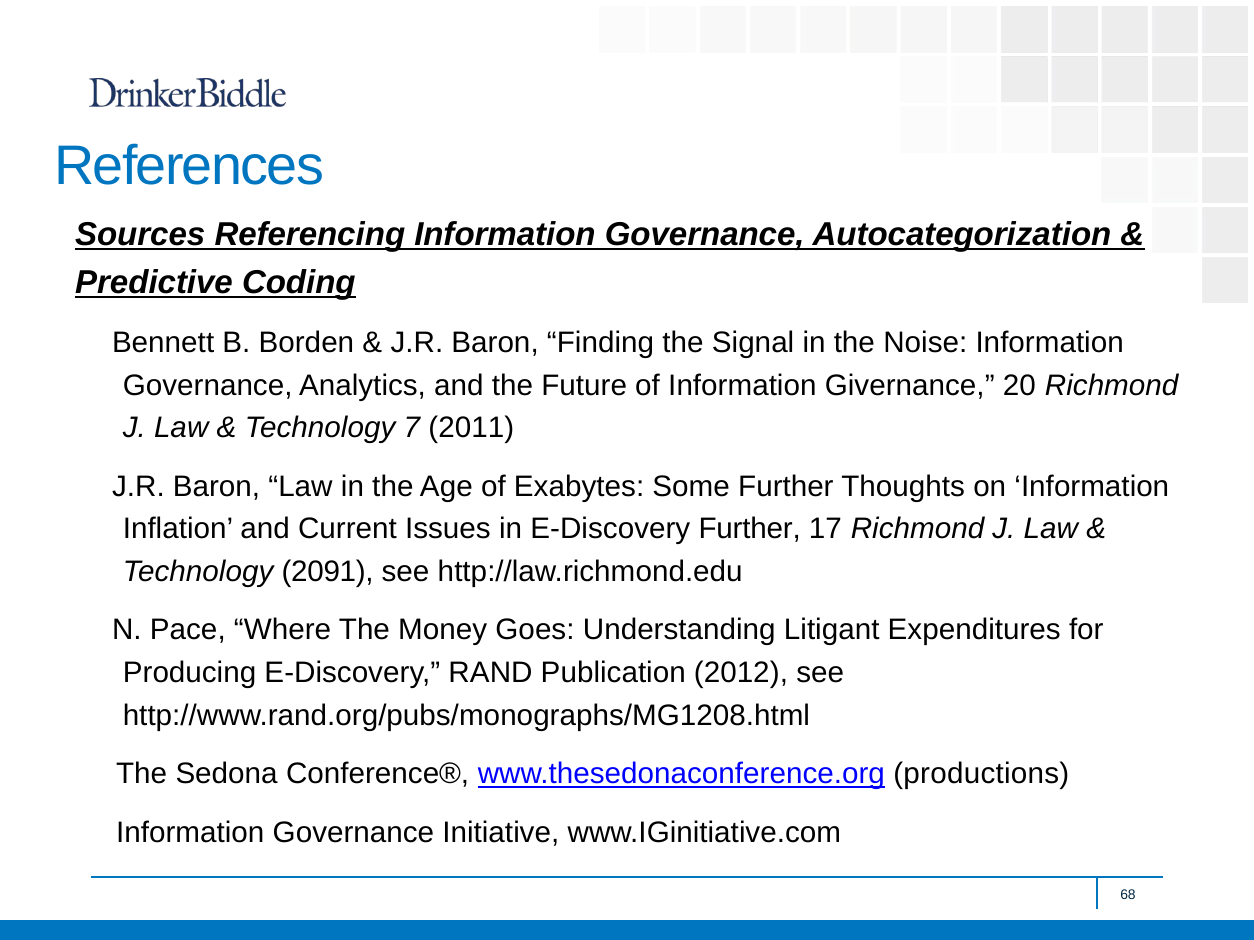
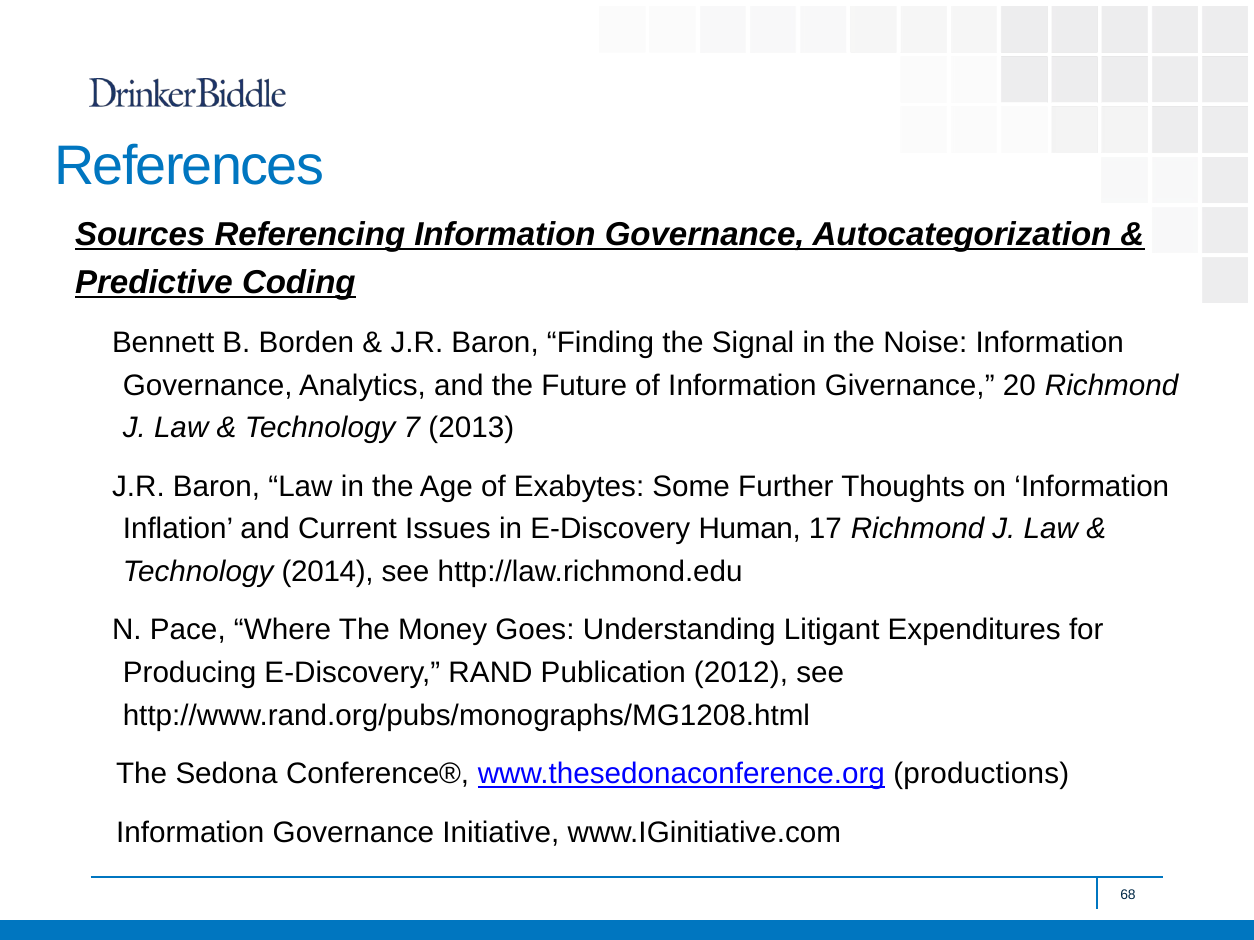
2011: 2011 -> 2013 (471, 428)
E-Discovery Further: Further -> Human (750, 529)
2091: 2091 -> 2014 (328, 572)
